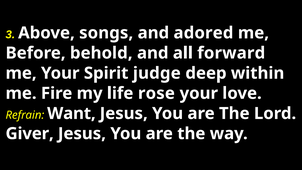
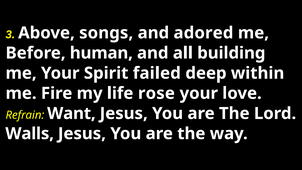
behold: behold -> human (101, 53)
forward: forward -> building (231, 53)
judge: judge -> failed (157, 73)
Giver: Giver -> Walls (30, 134)
